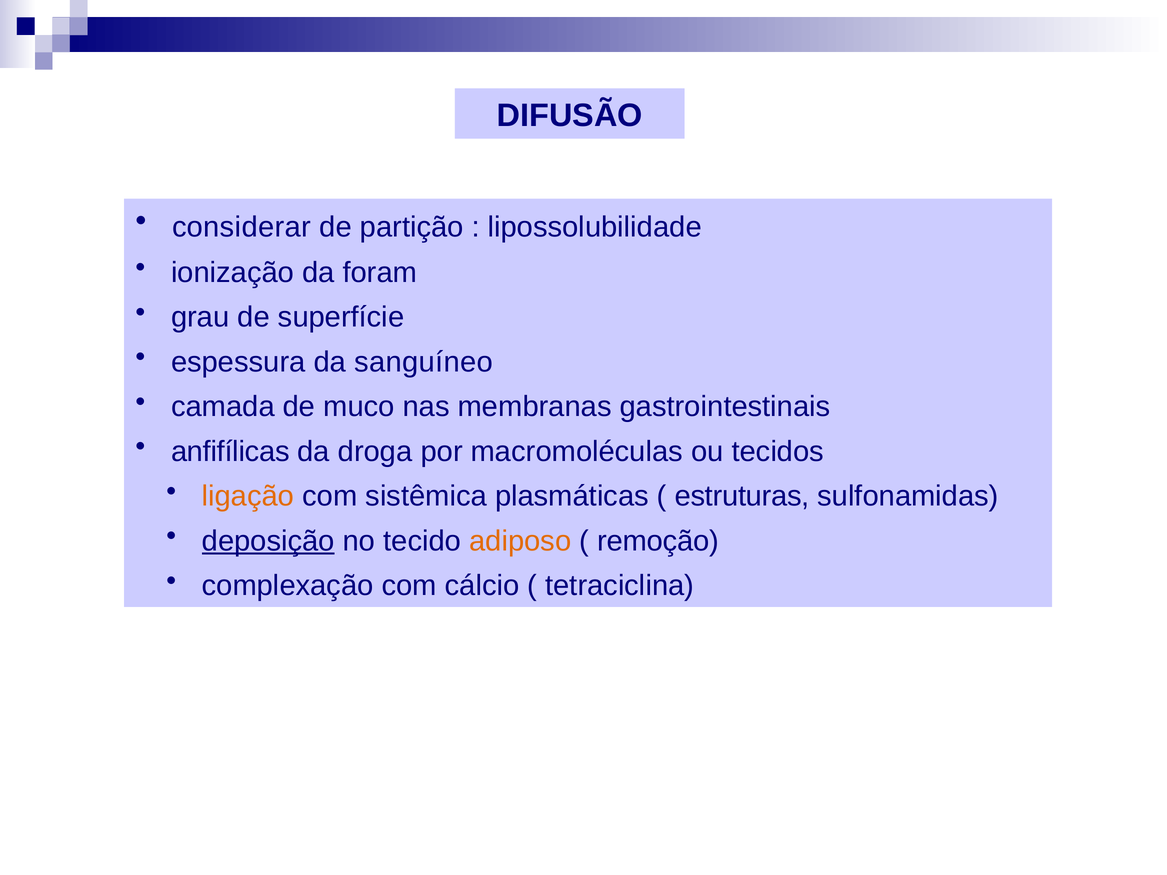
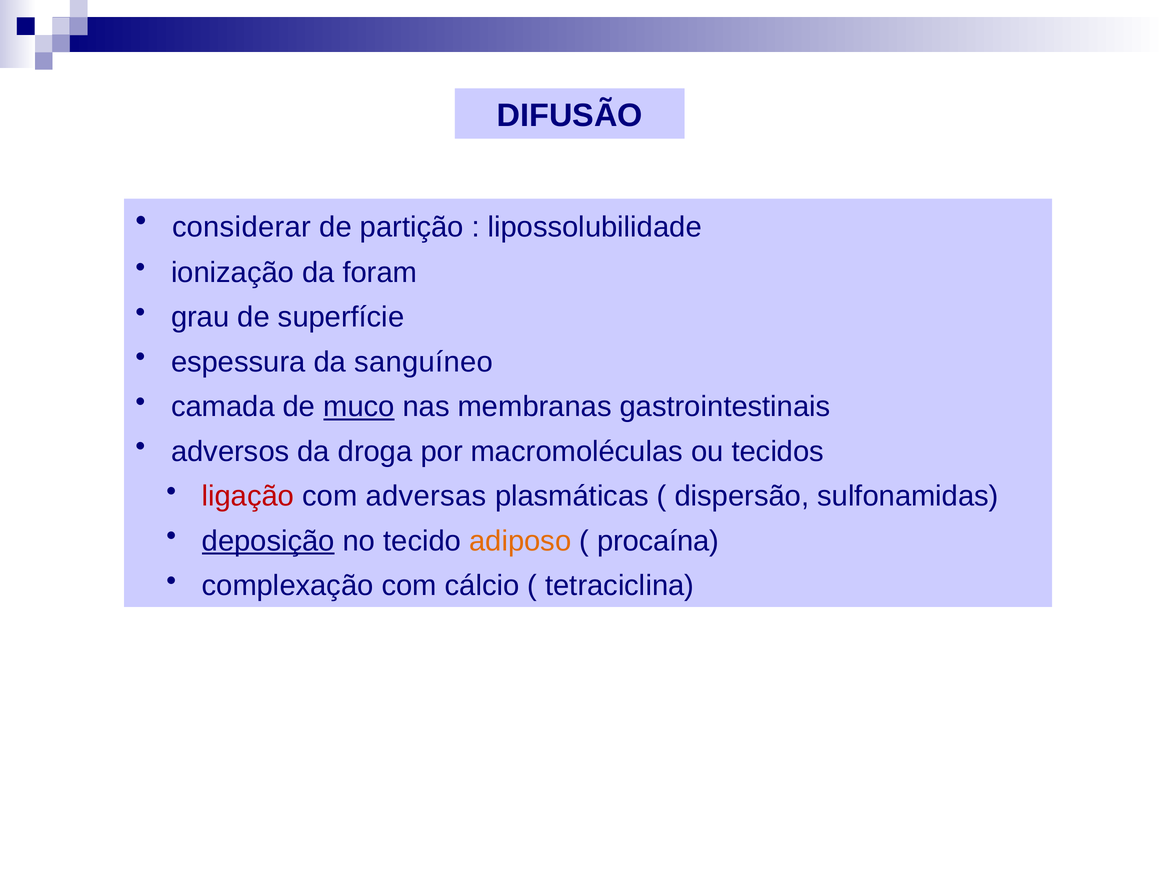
muco underline: none -> present (359, 407)
anfifílicas: anfifílicas -> adversos (230, 452)
ligação colour: orange -> red (248, 496)
sistêmica: sistêmica -> adversas (426, 496)
estruturas: estruturas -> dispersão (742, 496)
remoção: remoção -> procaína (658, 541)
